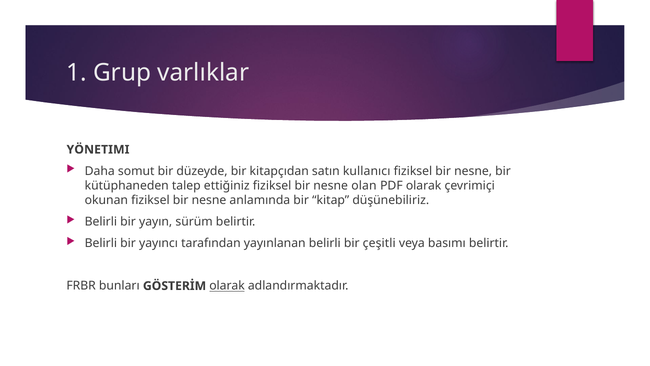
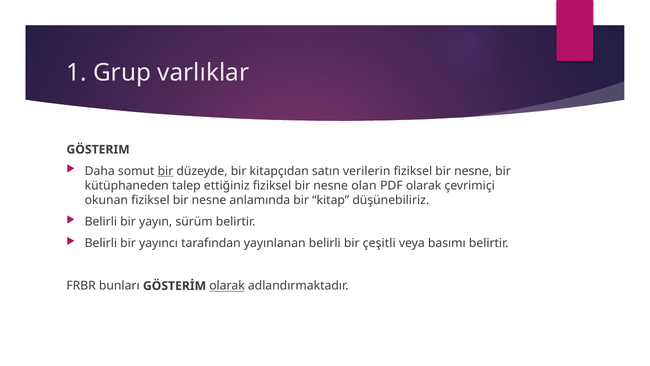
YÖNETIMI: YÖNETIMI -> GÖSTERIM (98, 149)
bir underline: none -> present (165, 171)
kullanıcı: kullanıcı -> verilerin (367, 171)
